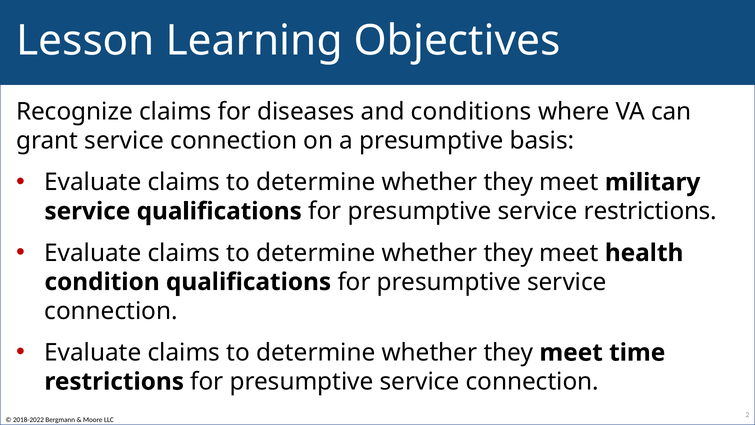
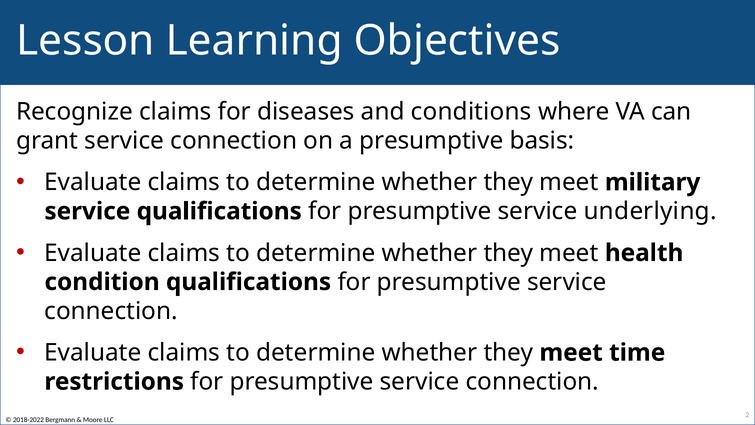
service restrictions: restrictions -> underlying (650, 211)
